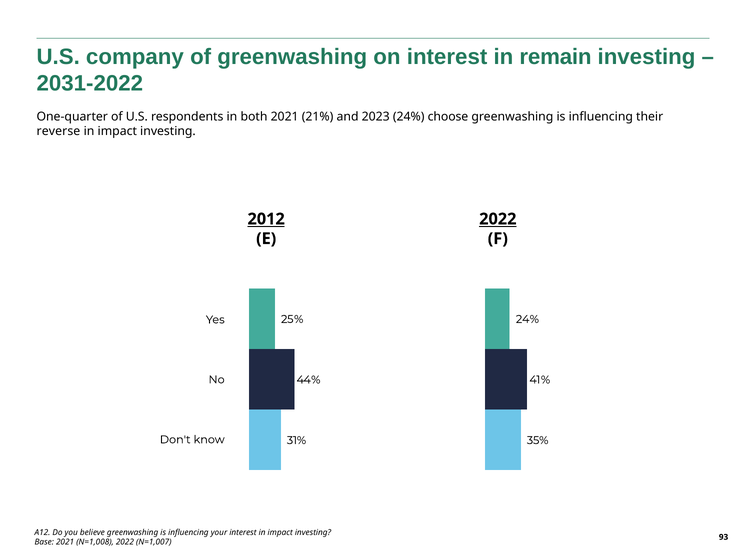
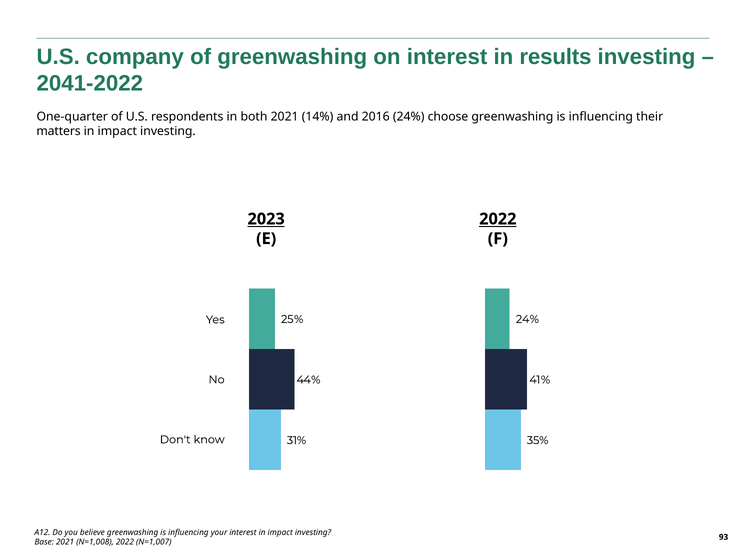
remain: remain -> results (555, 57)
2031-2022: 2031-2022 -> 2041-2022 (90, 84)
21%: 21% -> 14% (318, 117)
2023: 2023 -> 2016 (376, 117)
reverse: reverse -> matters (59, 131)
2012: 2012 -> 2023 (266, 219)
